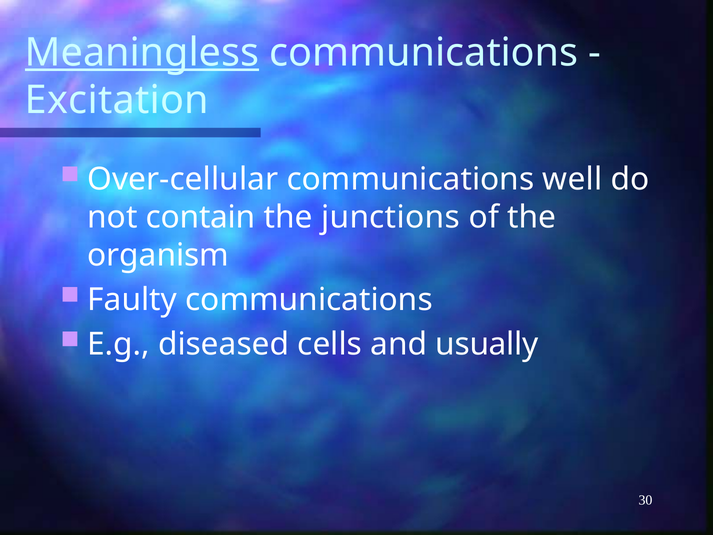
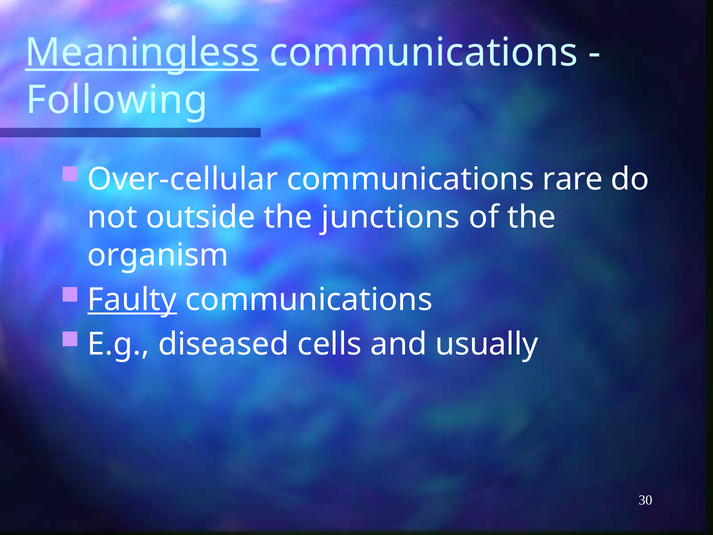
Excitation: Excitation -> Following (117, 100)
well: well -> rare (573, 179)
contain: contain -> outside (201, 217)
Faulty underline: none -> present (132, 300)
